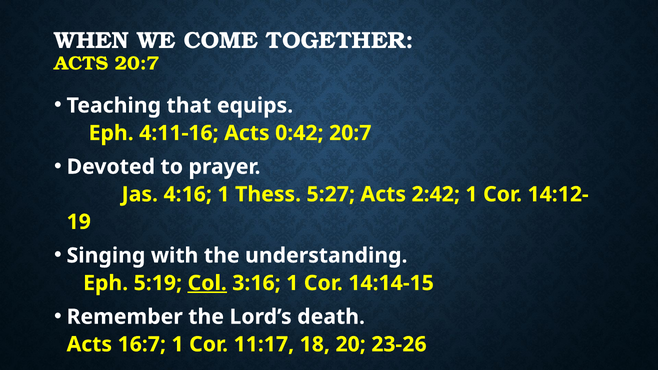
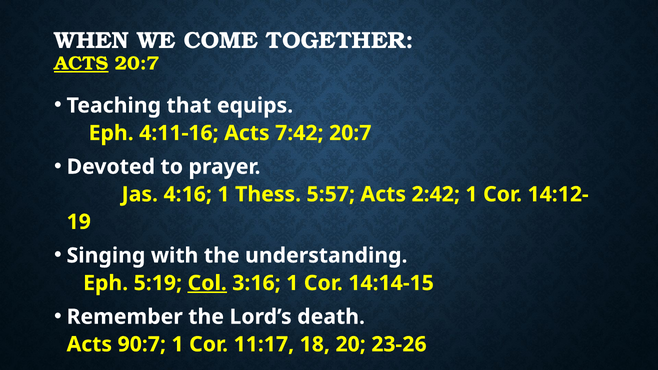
ACTS underline: none -> present (81, 63)
0:42: 0:42 -> 7:42 (299, 133)
5:27: 5:27 -> 5:57 (331, 194)
16:7: 16:7 -> 90:7 (142, 344)
